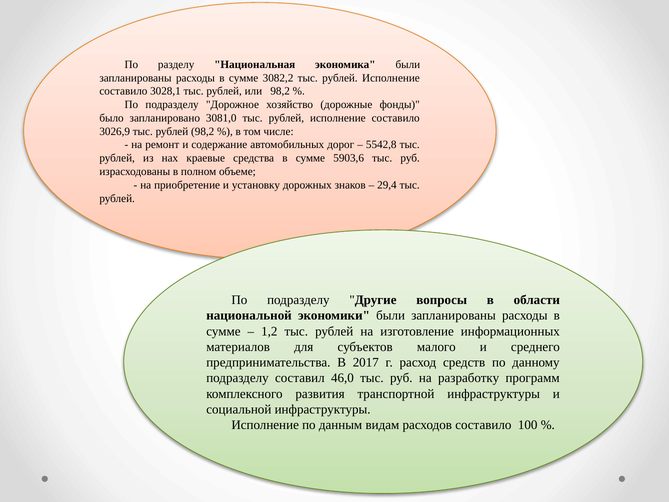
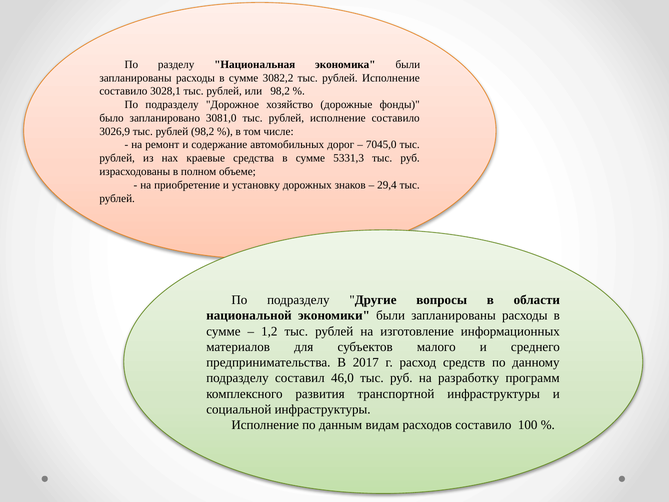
5542,8: 5542,8 -> 7045,0 (381, 145)
5903,6: 5903,6 -> 5331,3 (349, 158)
